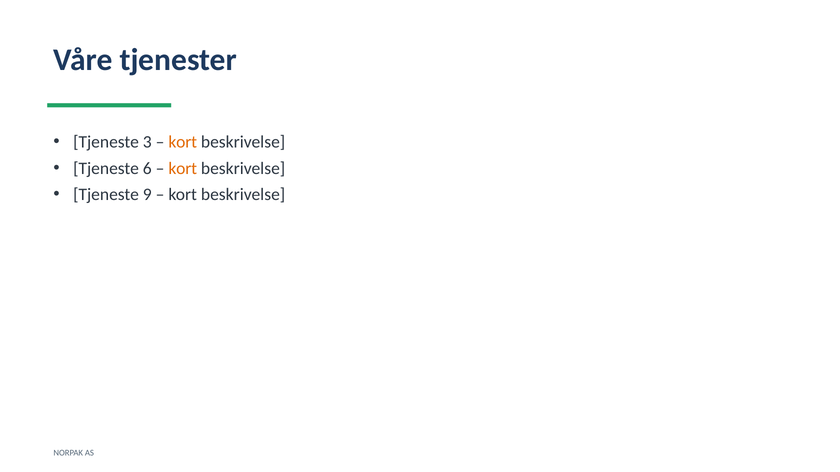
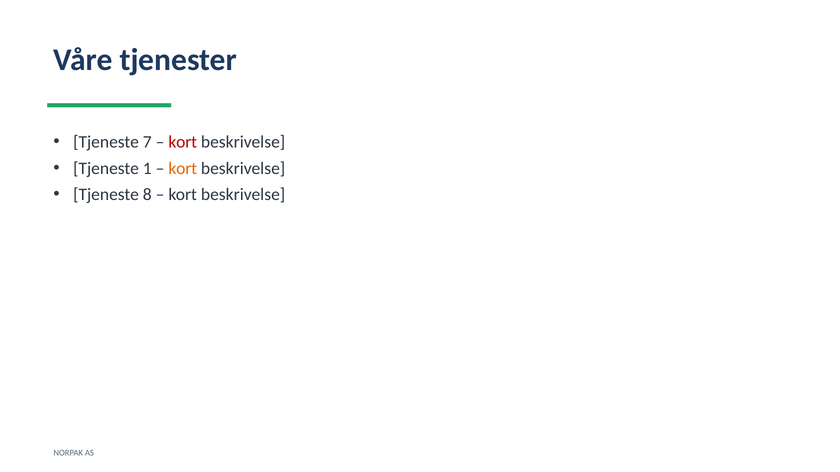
3: 3 -> 7 (147, 142)
kort colour: orange -> red (183, 142)
6: 6 -> 1 (147, 169)
9: 9 -> 8 (147, 195)
